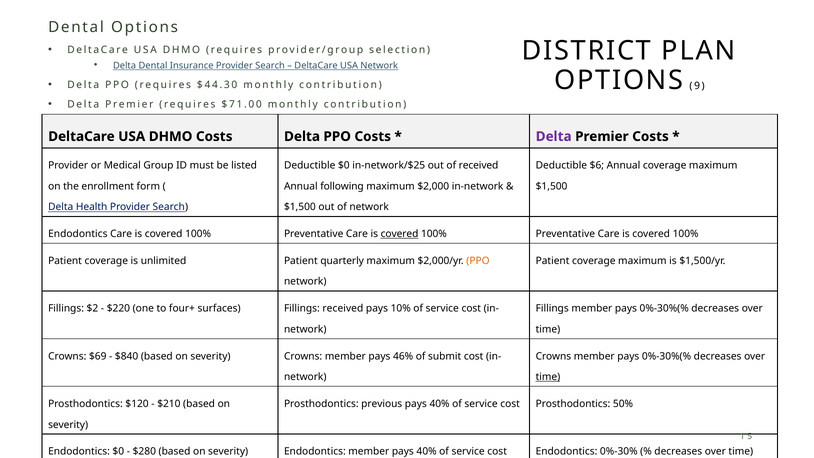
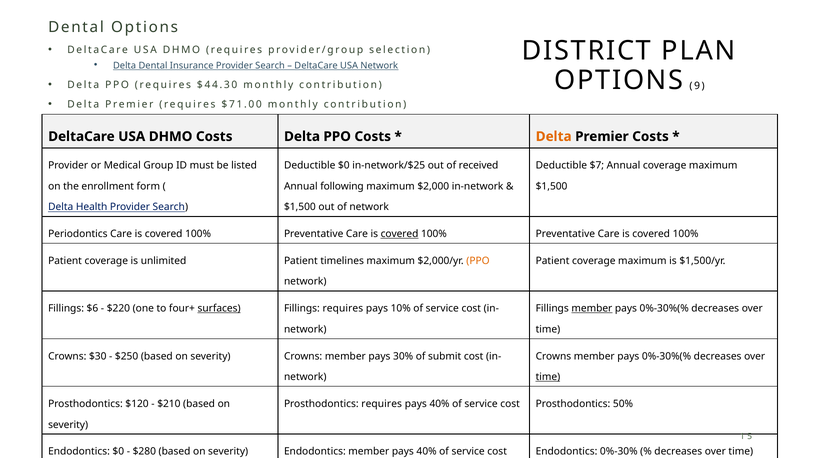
Delta colour: purple -> orange (554, 136)
$6: $6 -> $7 (597, 165)
Endodontics: Endodontics -> Periodontics (78, 234)
quarterly: quarterly -> timelines (342, 261)
$2: $2 -> $6 (92, 308)
surfaces underline: none -> present (219, 308)
Fillings received: received -> requires (343, 308)
member underline: none -> present (592, 308)
$69: $69 -> $30 (98, 356)
$840: $840 -> $250 (127, 356)
46%: 46% -> 30% (403, 356)
Prosthodontics previous: previous -> requires (382, 404)
